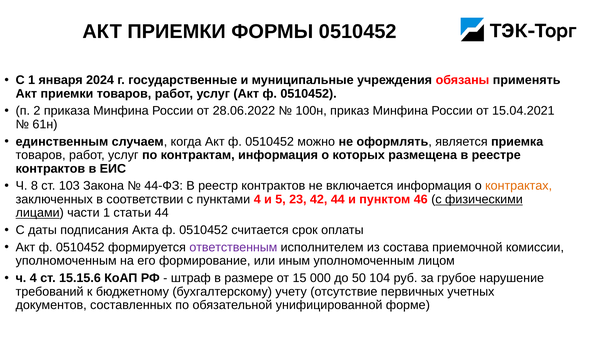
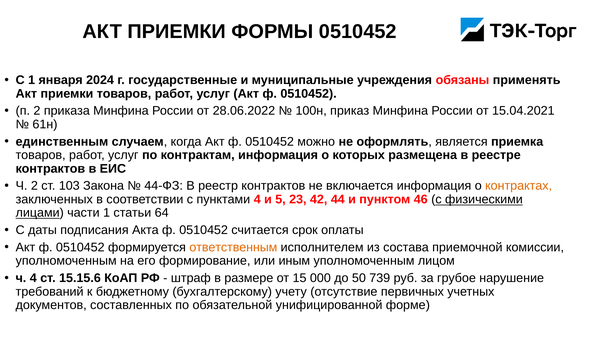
Ч 8: 8 -> 2 (34, 186)
статьи 44: 44 -> 64 (162, 213)
ответственным colour: purple -> orange (233, 247)
104: 104 -> 739 (380, 278)
